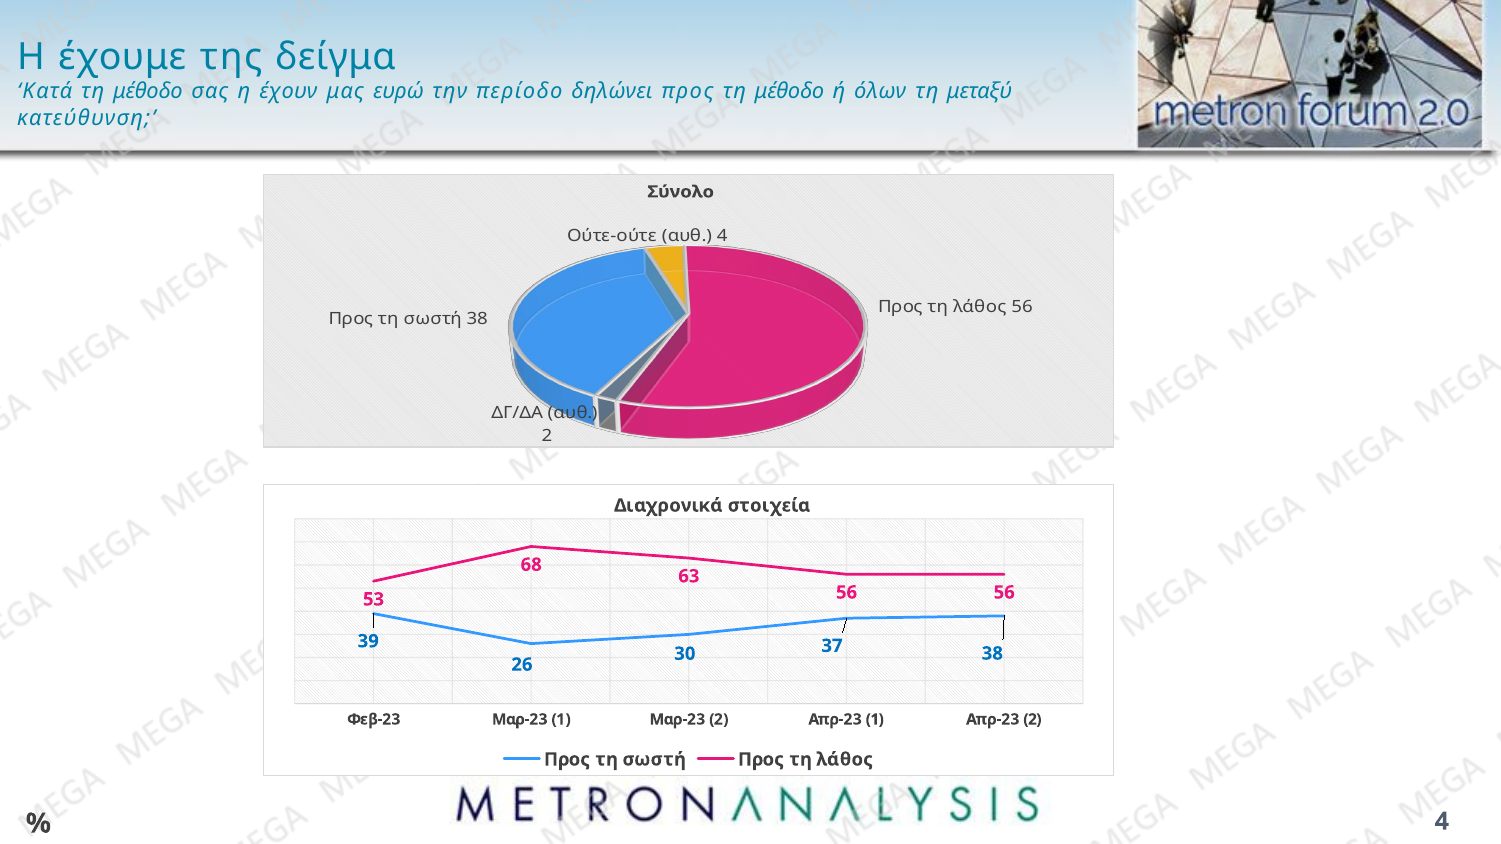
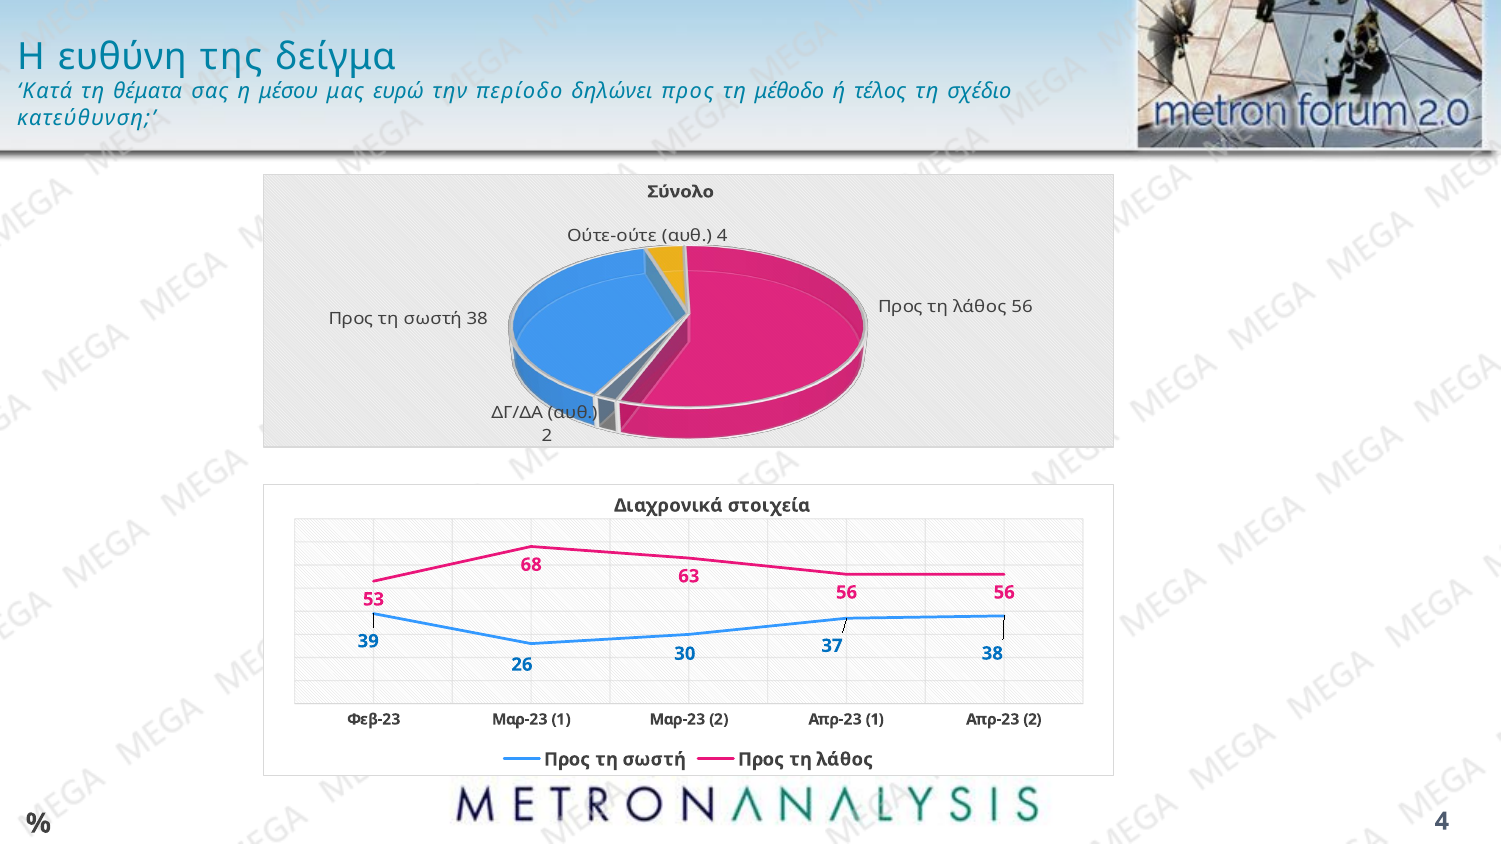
έχουμε: έχουμε -> ευθύνη (122, 57)
Κατά τη μέθοδο: μέθοδο -> θέματα (148, 92)
έχουν: έχουν -> μέσου (288, 92)
όλων: όλων -> τέλος (880, 92)
μεταξύ: μεταξύ -> σχέδιο (979, 92)
